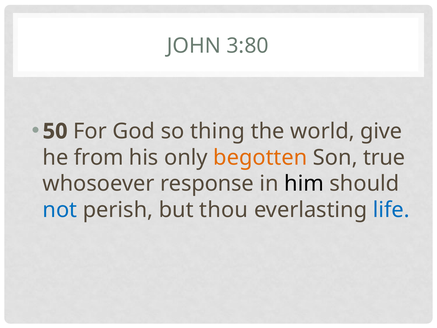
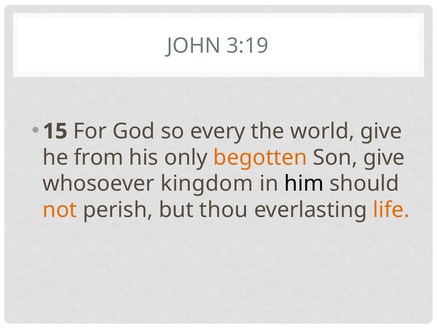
3:80: 3:80 -> 3:19 (248, 46)
50: 50 -> 15 (55, 131)
thing: thing -> every (218, 131)
Son true: true -> give (384, 157)
response: response -> kingdom (207, 184)
not colour: blue -> orange (60, 210)
life colour: blue -> orange (391, 210)
